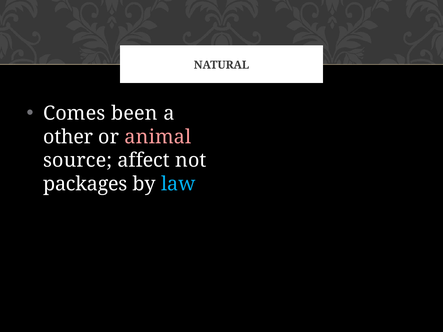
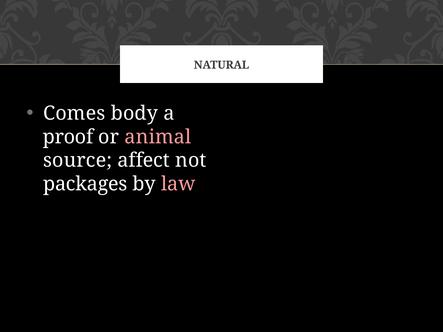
been: been -> body (134, 113)
other: other -> proof (68, 137)
law colour: light blue -> pink (178, 184)
